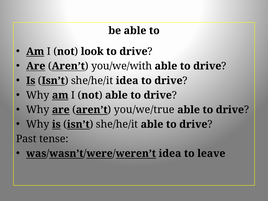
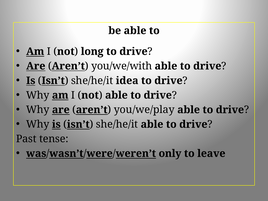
look: look -> long (92, 51)
you/we/true: you/we/true -> you/we/play (144, 110)
was/wasn’t/were/weren’t idea: idea -> only (170, 153)
